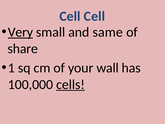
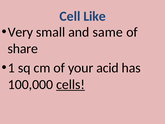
Cell Cell: Cell -> Like (95, 16)
Very underline: present -> none (20, 32)
wall: wall -> acid (108, 68)
